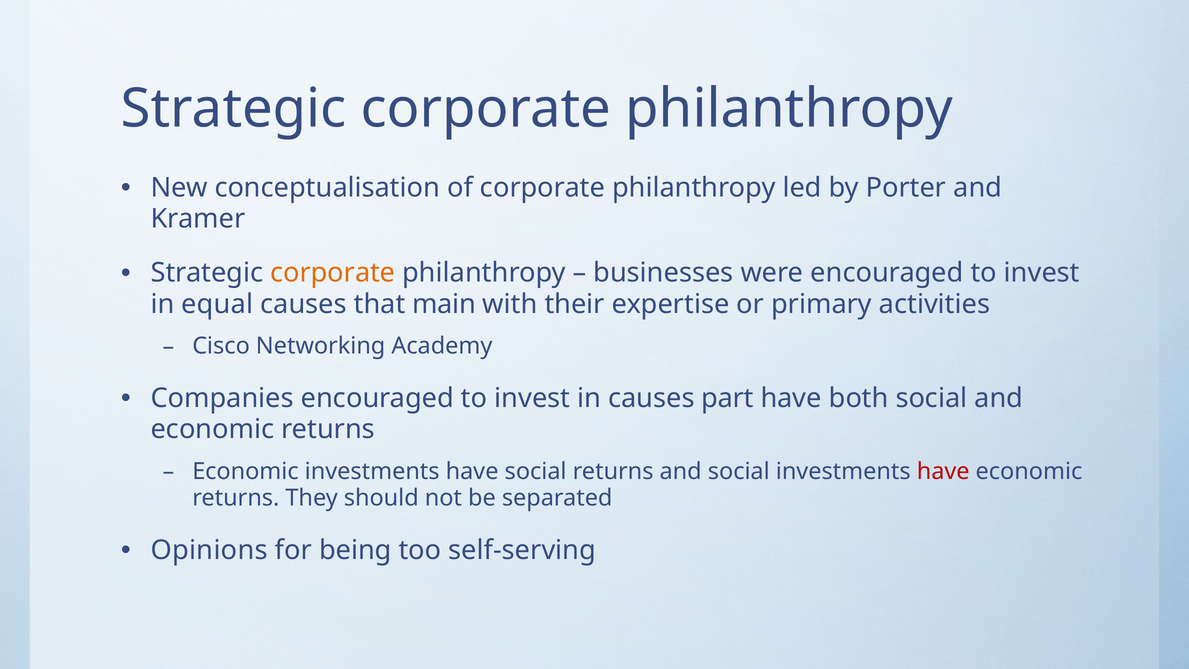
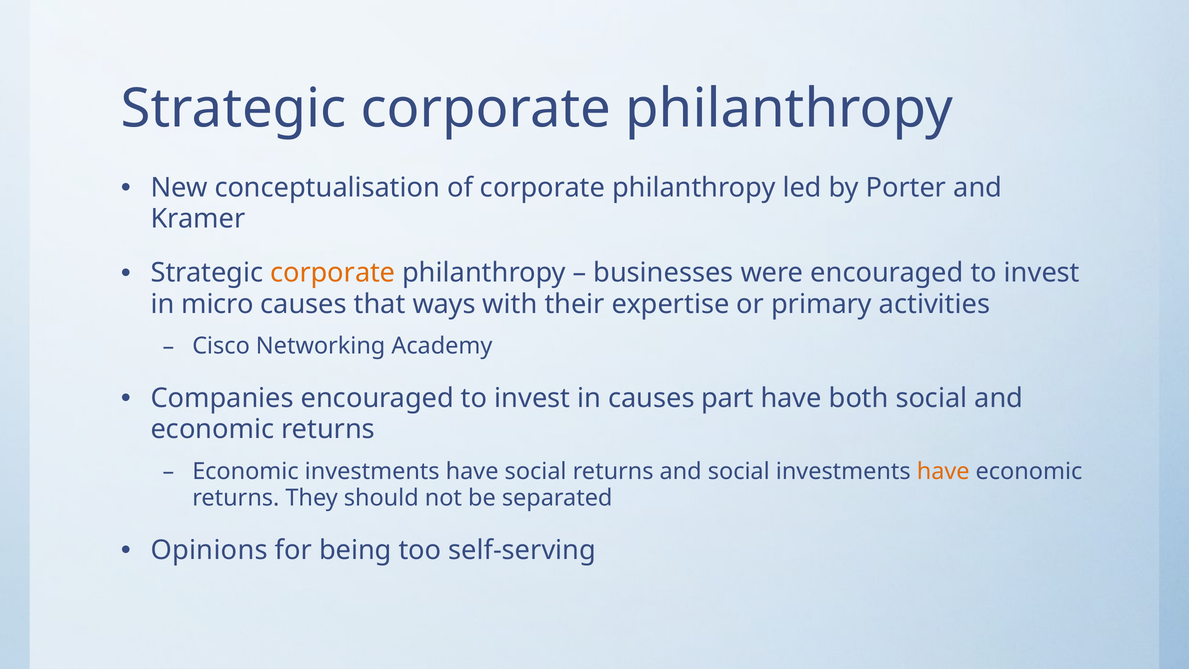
equal: equal -> micro (217, 304)
main: main -> ways (444, 304)
have colour: red -> orange (943, 471)
